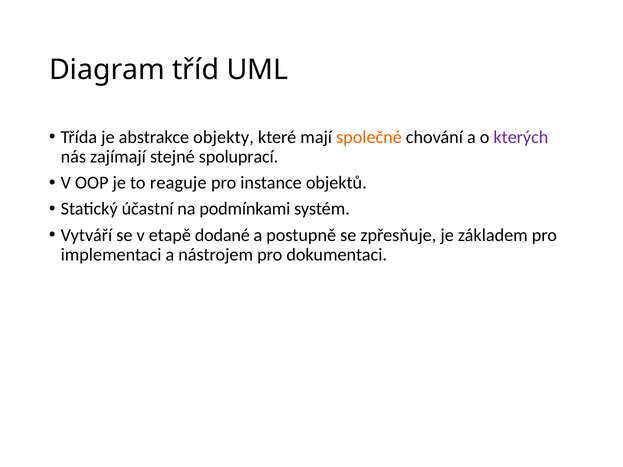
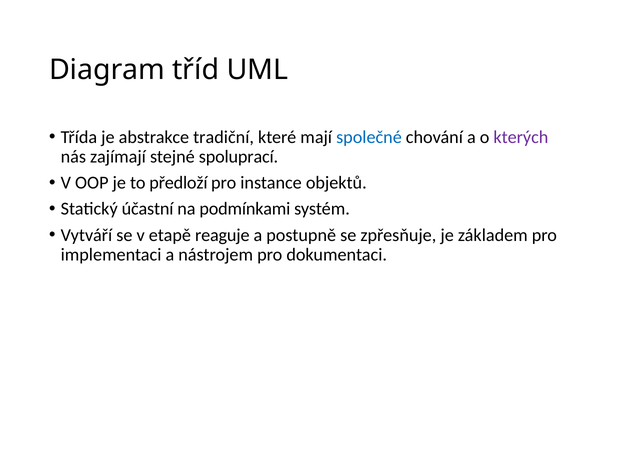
objekty: objekty -> tradiční (224, 137)
společné colour: orange -> blue (369, 137)
reaguje: reaguje -> předloží (178, 183)
dodané: dodané -> reaguje (222, 235)
